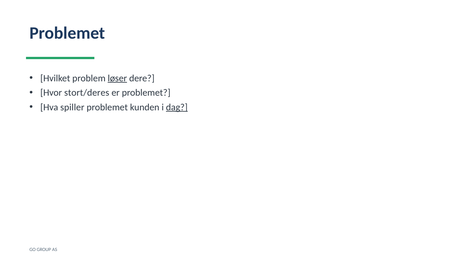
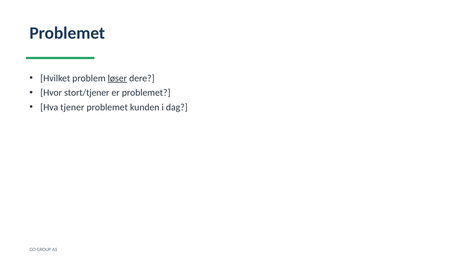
stort/deres: stort/deres -> stort/tjener (87, 93)
spiller: spiller -> tjener (72, 107)
dag underline: present -> none (177, 107)
